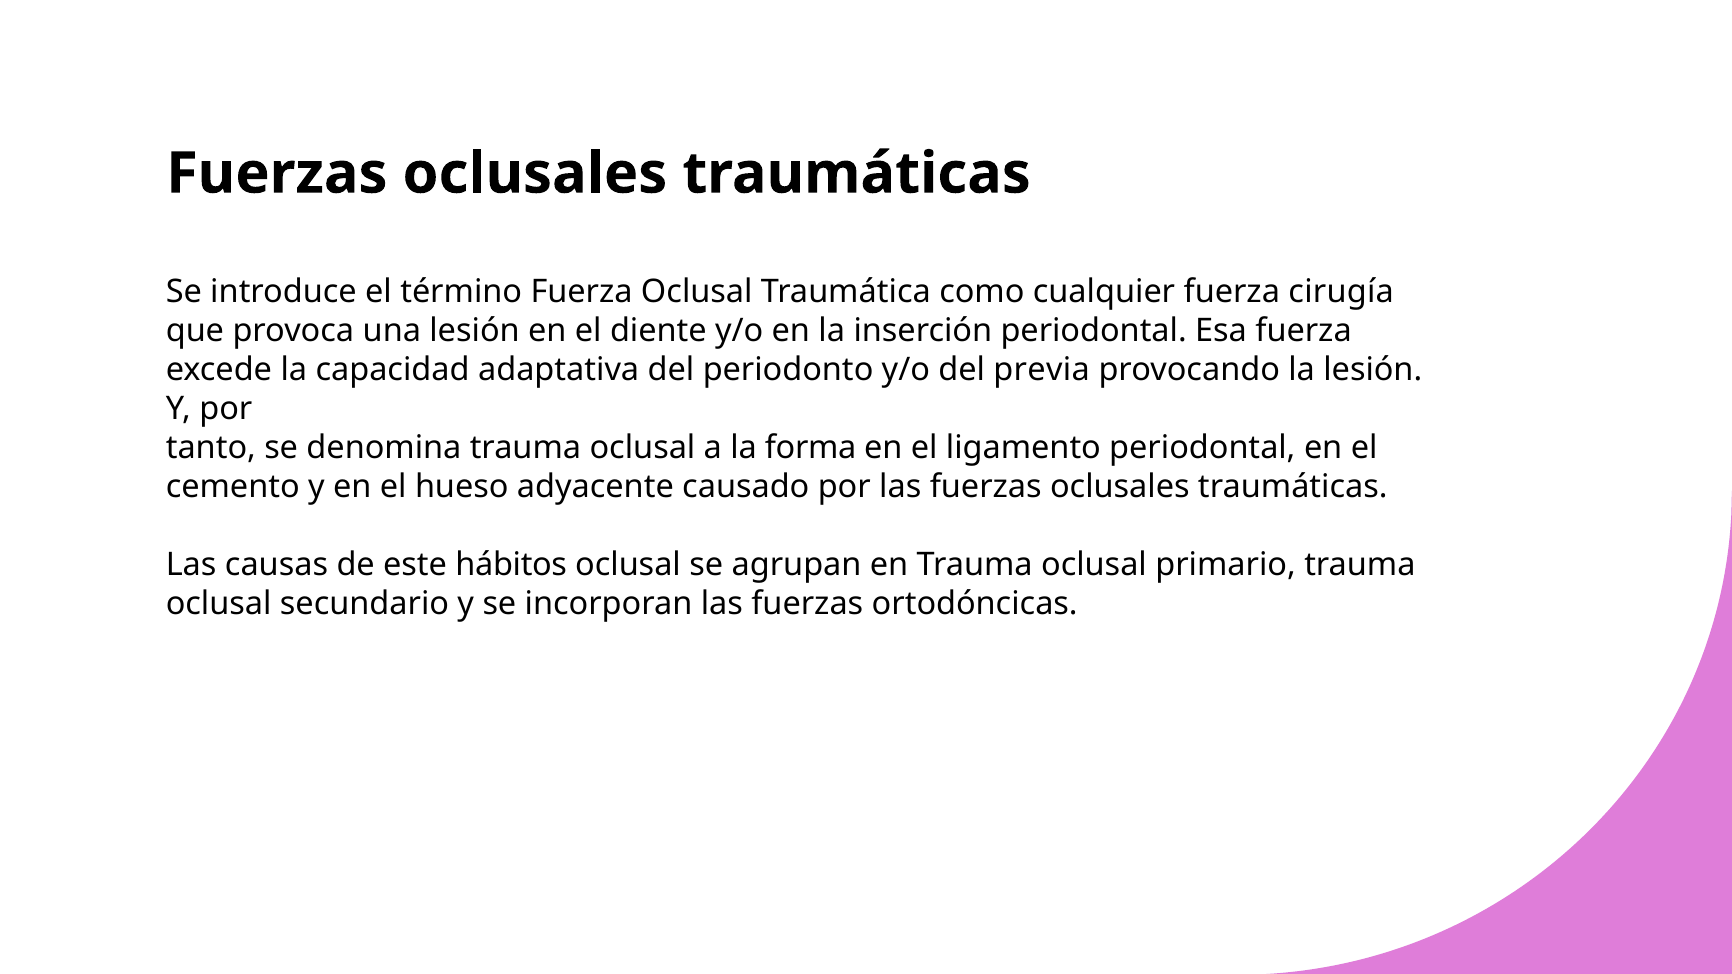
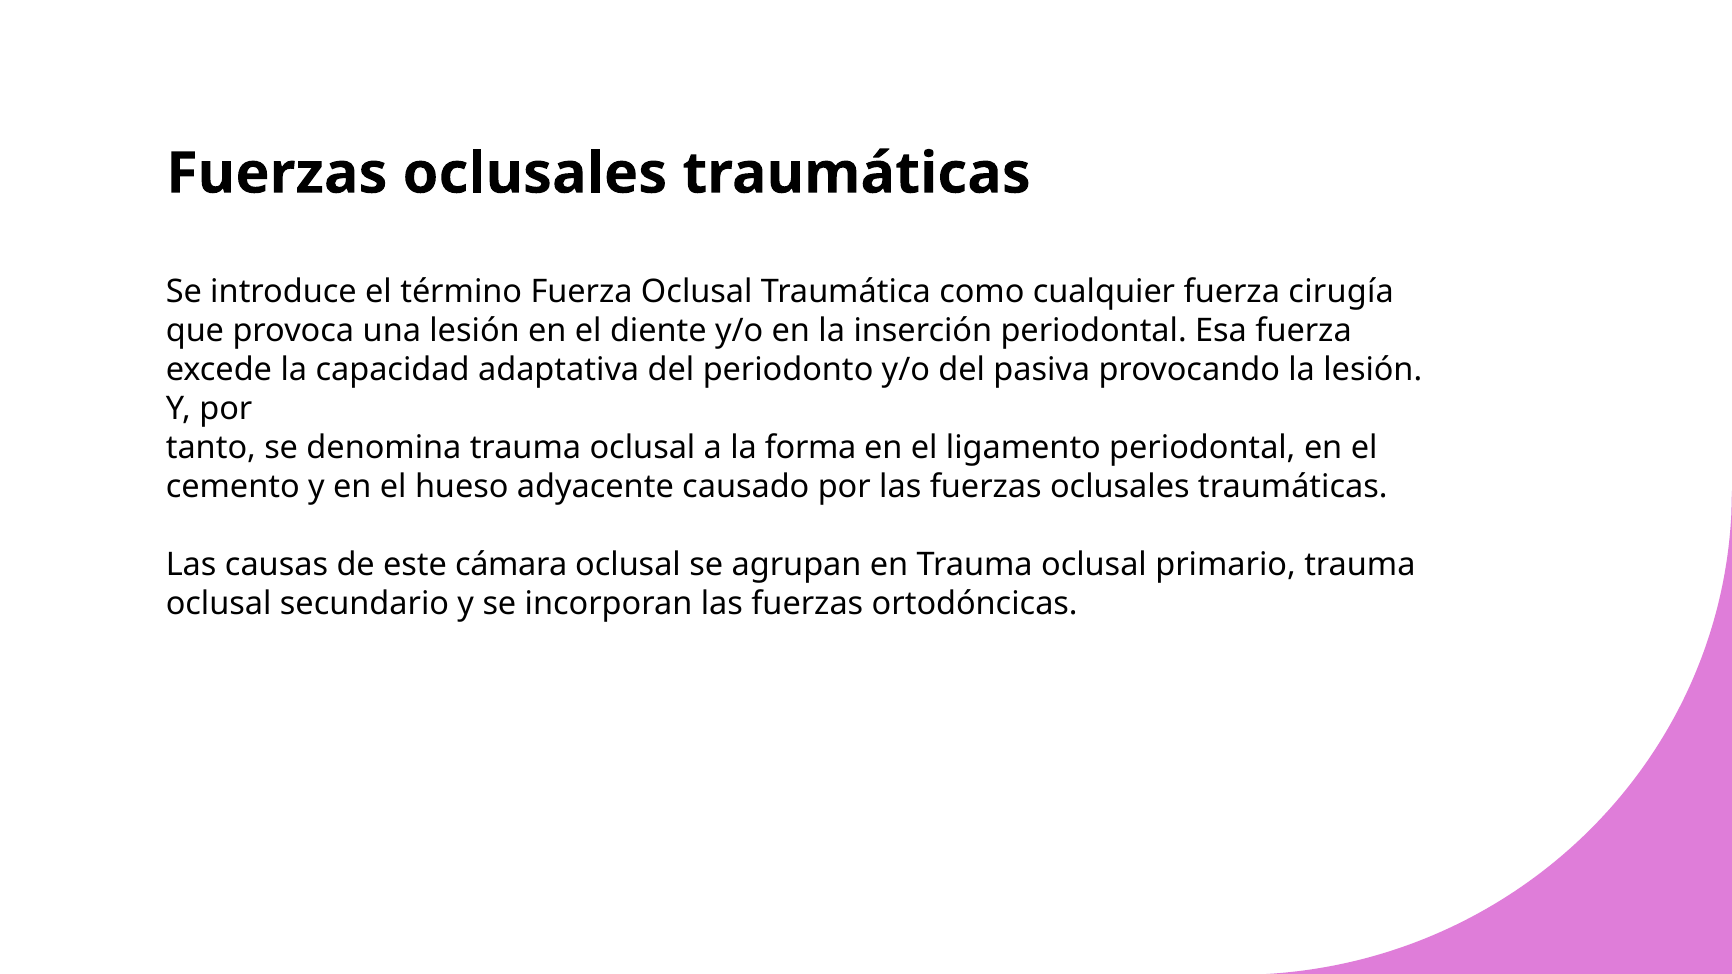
previa: previa -> pasiva (1042, 370)
hábitos: hábitos -> cámara (511, 565)
